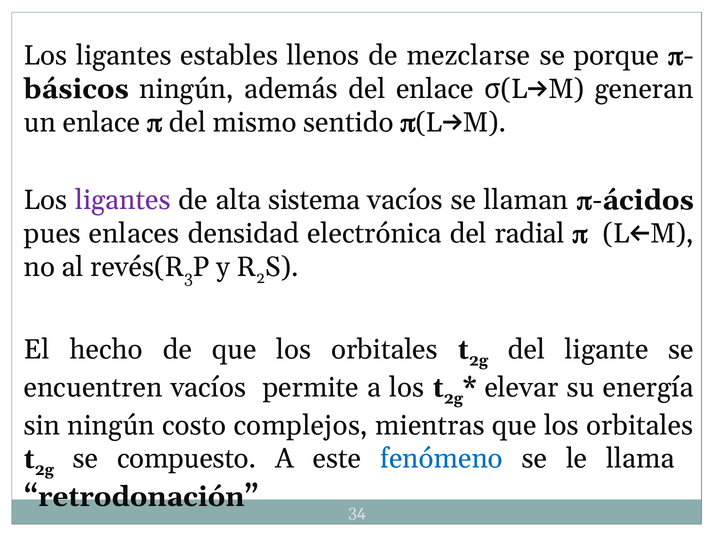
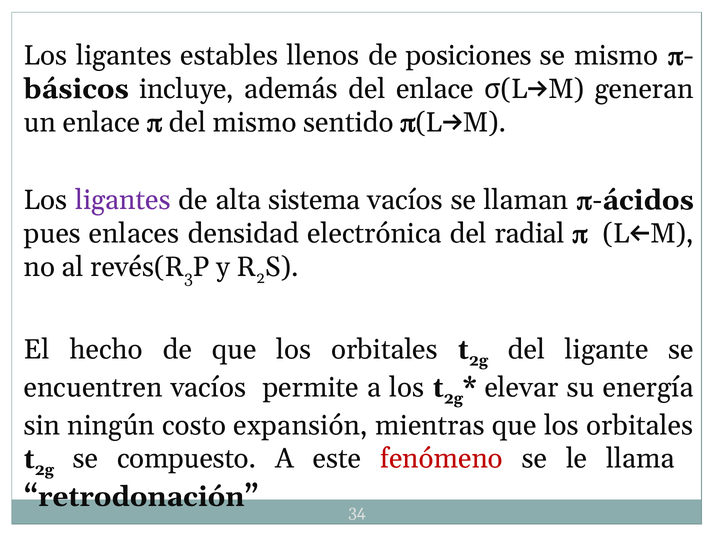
mezclarse: mezclarse -> posiciones (469, 56)
se porque: porque -> mismo (616, 56)
ningún: ningún -> incluye (187, 89)
complejos: complejos -> expansión (301, 425)
fenómeno colour: blue -> red (441, 458)
